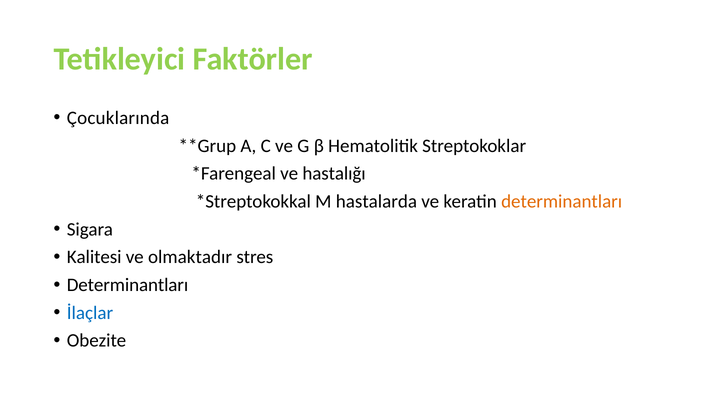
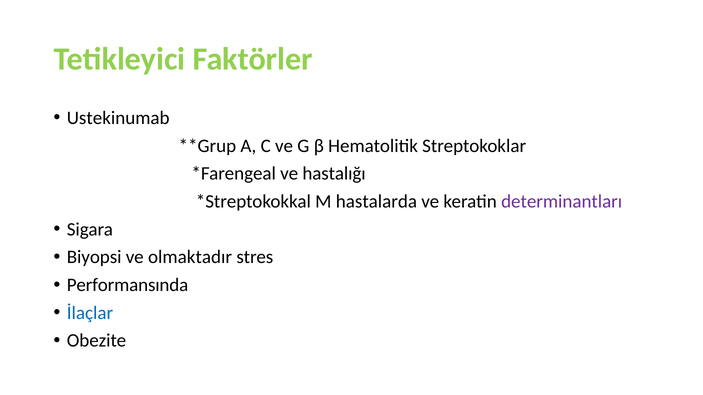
Çocuklarında: Çocuklarında -> Ustekinumab (118, 118)
determinantları colour: orange -> purple (562, 202)
Kalitesi: Kalitesi -> Biyopsi (94, 257)
Determinantları: Determinantları -> Performansında (128, 285)
